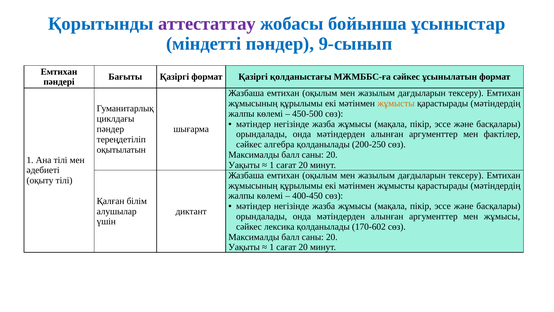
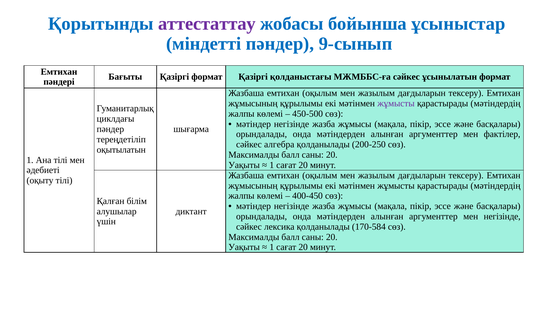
жұмысты colour: orange -> purple (396, 103)
мен жұмысы: жұмысы -> негізінде (502, 216)
170-602: 170-602 -> 170-584 (369, 226)
